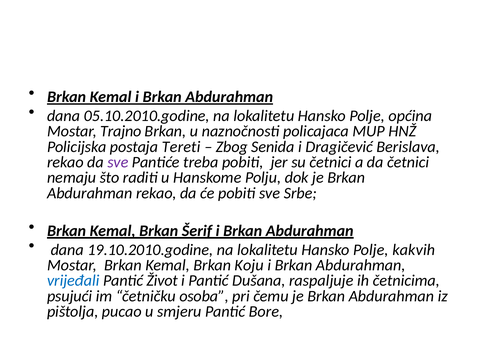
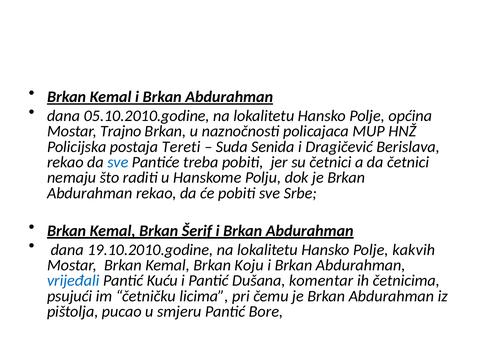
Zbog: Zbog -> Suda (232, 147)
sve colour: purple -> blue (118, 162)
Život: Život -> Kuću (162, 281)
raspaljuje: raspaljuje -> komentar (321, 281)
osoba: osoba -> licima (204, 296)
